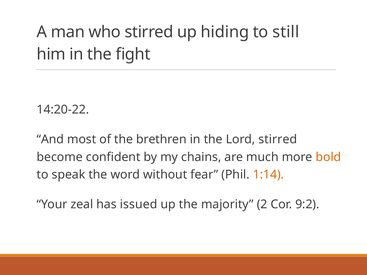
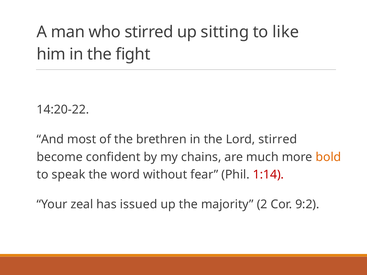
hiding: hiding -> sitting (225, 32)
still: still -> like (286, 32)
1:14 colour: orange -> red (268, 175)
